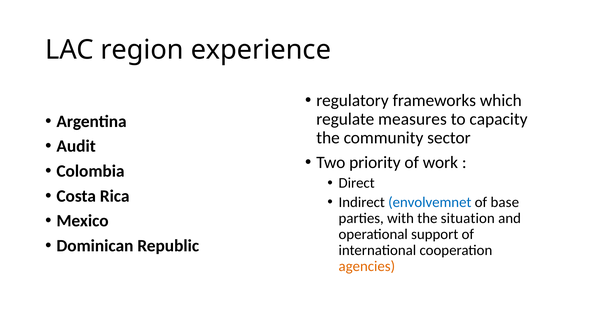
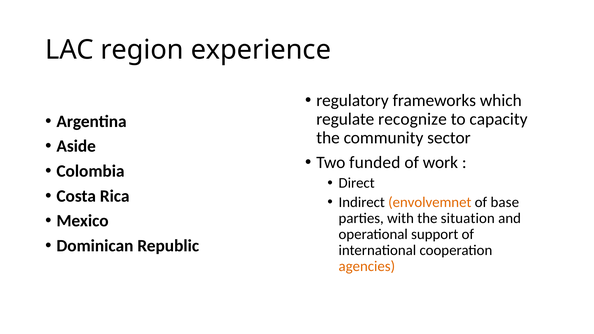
measures: measures -> recognize (412, 119)
Audit: Audit -> Aside (76, 146)
priority: priority -> funded (375, 163)
envolvemnet colour: blue -> orange (430, 202)
